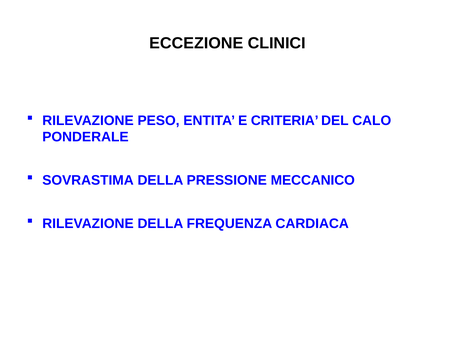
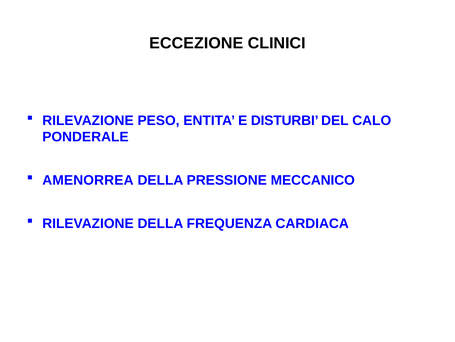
CRITERIA: CRITERIA -> DISTURBI (285, 120)
SOVRASTIMA: SOVRASTIMA -> AMENORREA (88, 180)
